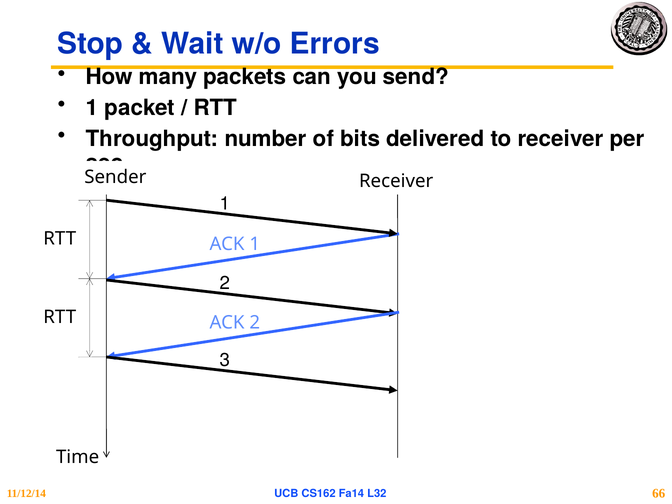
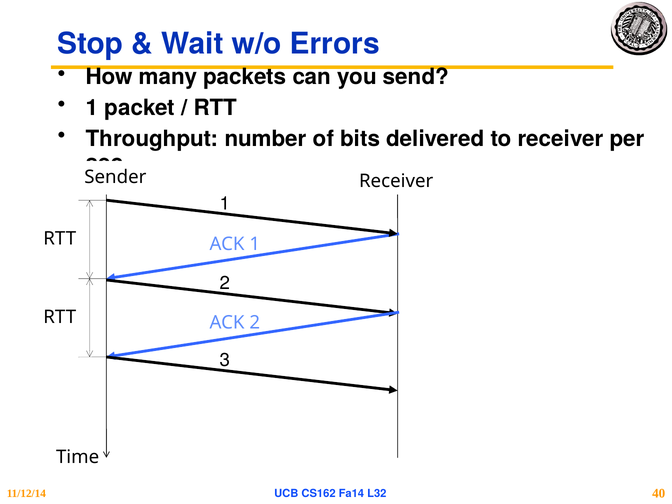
66: 66 -> 40 (659, 494)
